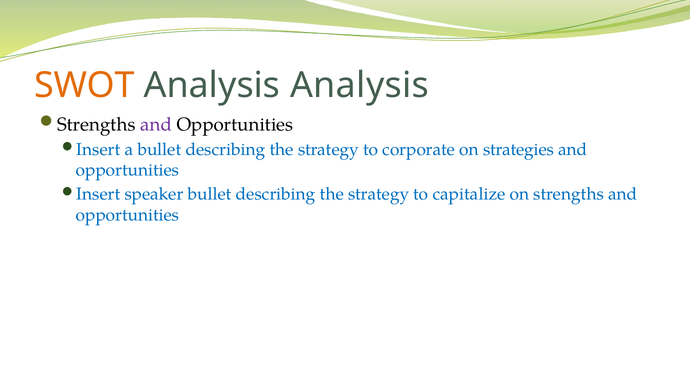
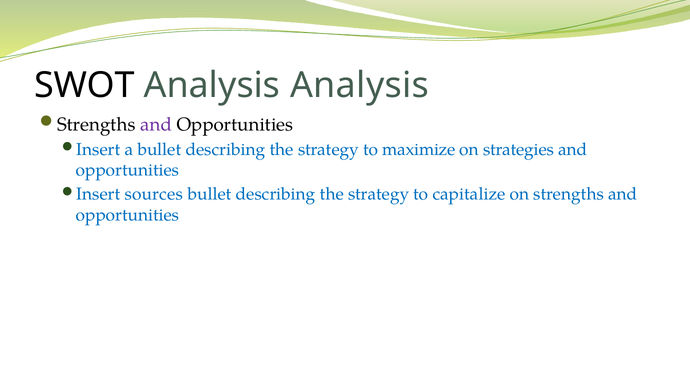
SWOT colour: orange -> black (85, 85)
corporate: corporate -> maximize (419, 149)
speaker: speaker -> sources (154, 194)
